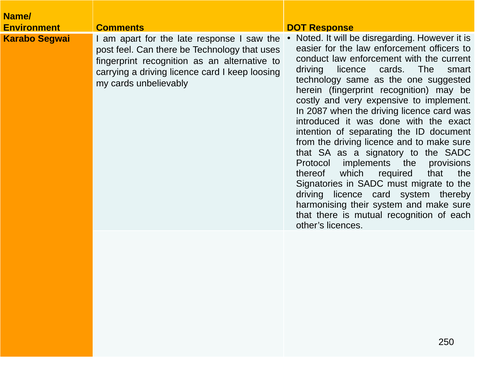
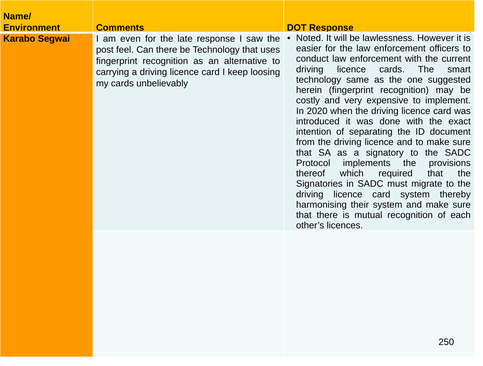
disregarding: disregarding -> lawlessness (389, 38)
apart: apart -> even (131, 39)
2087: 2087 -> 2020 (317, 111)
